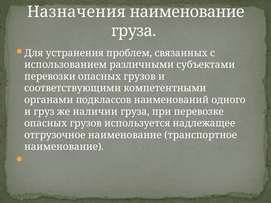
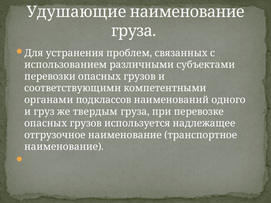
Назначения: Назначения -> Удушающие (77, 12)
наличии: наличии -> твердым (95, 112)
